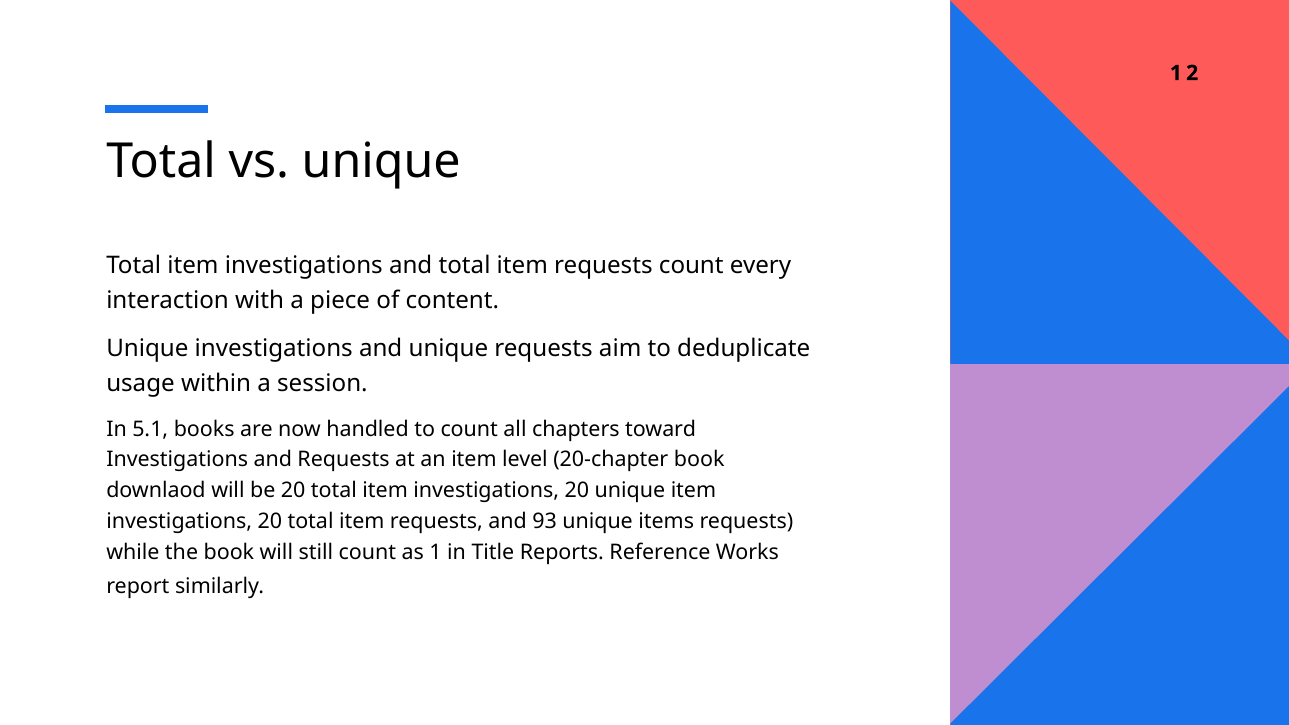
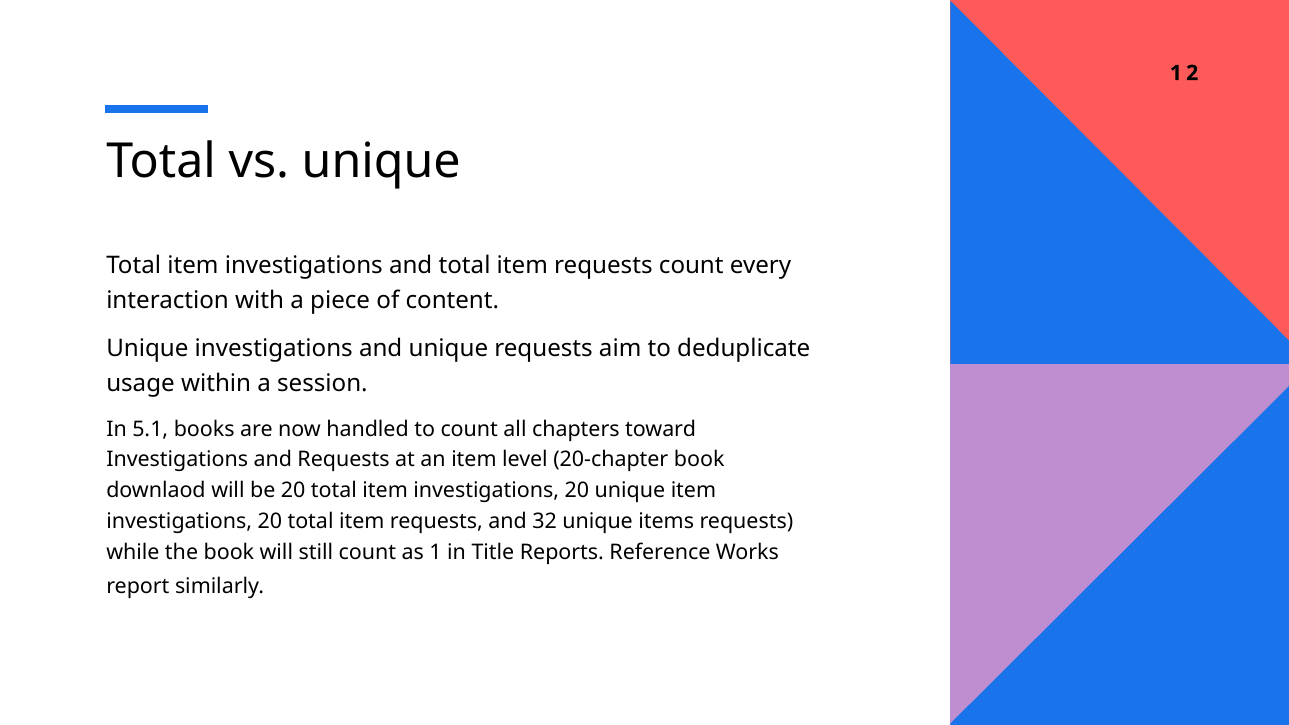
93: 93 -> 32 (545, 522)
